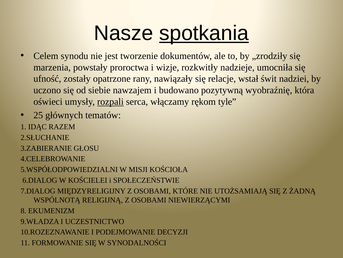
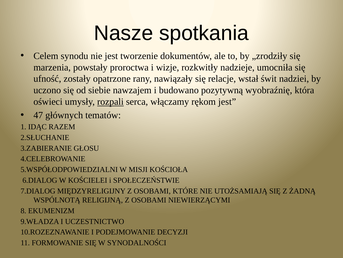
spotkania underline: present -> none (204, 33)
rękom tyle: tyle -> jest (227, 102)
25: 25 -> 47 (38, 115)
